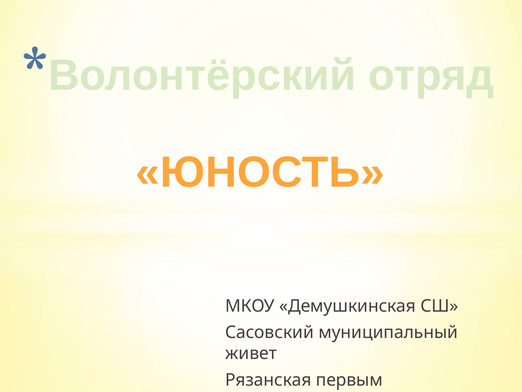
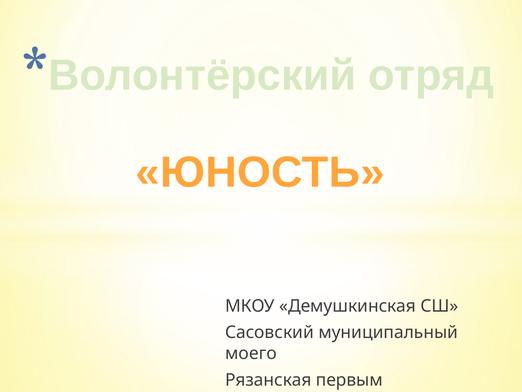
живет: живет -> моего (251, 353)
